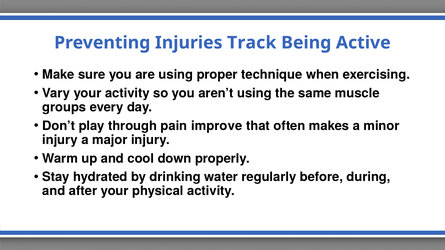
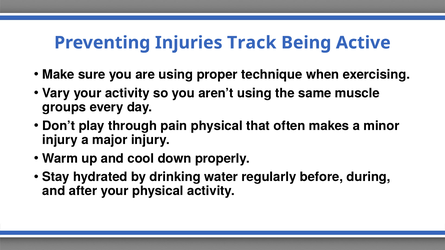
pain improve: improve -> physical (217, 126)
